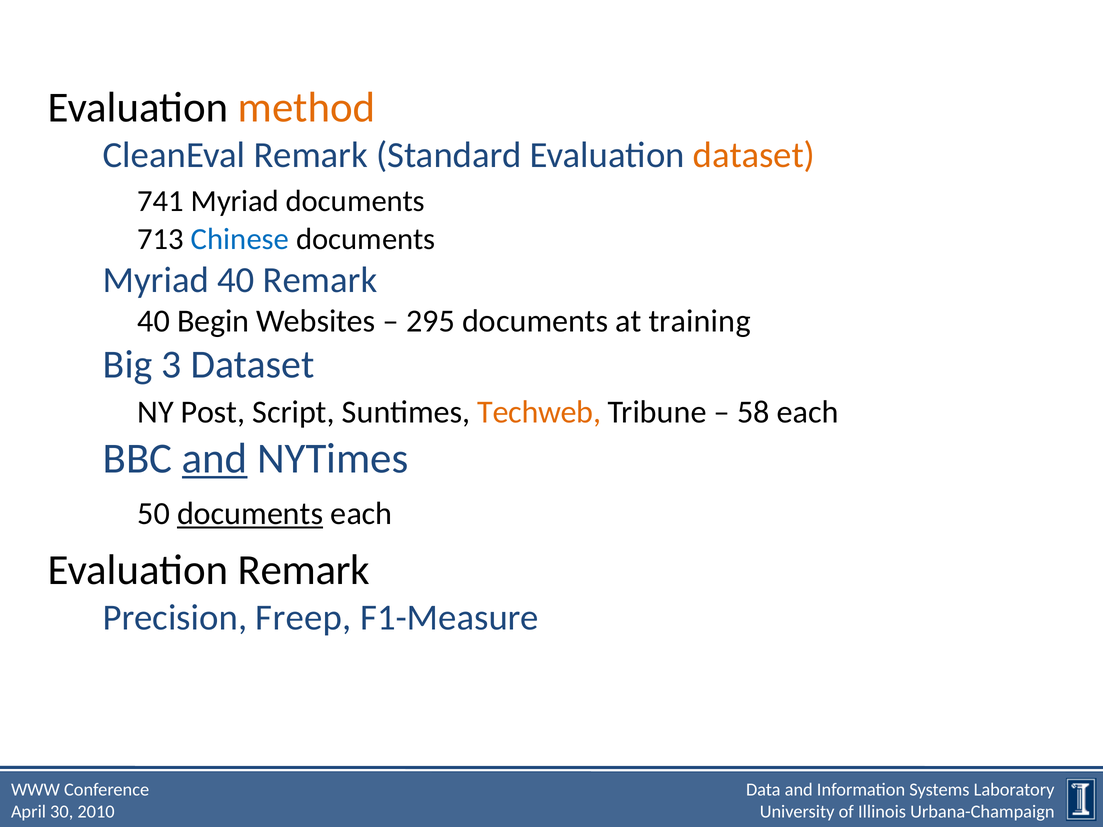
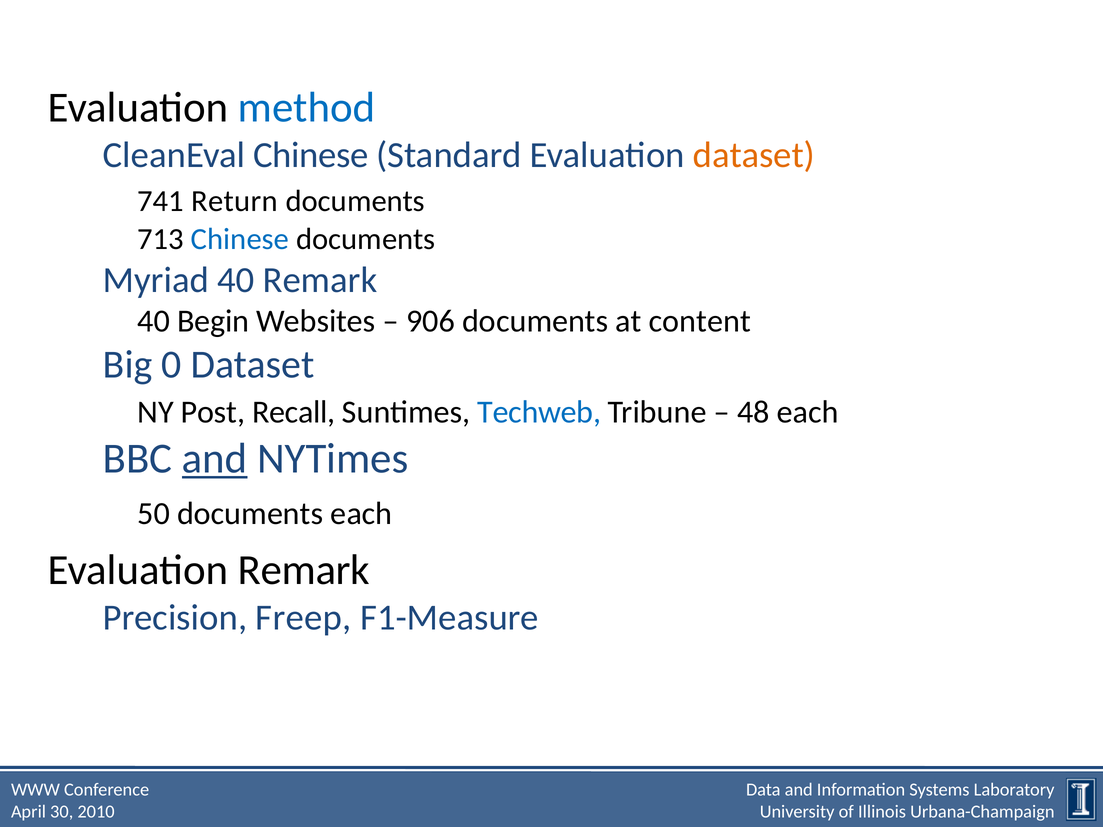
method colour: orange -> blue (306, 108)
CleanEval Remark: Remark -> Chinese (311, 155)
741 Myriad: Myriad -> Return (235, 201)
295: 295 -> 906 (430, 321)
training: training -> content (700, 321)
3: 3 -> 0 (172, 365)
Script: Script -> Recall (294, 412)
Techweb colour: orange -> blue (539, 412)
58: 58 -> 48 (753, 412)
documents underline: present -> none (250, 514)
